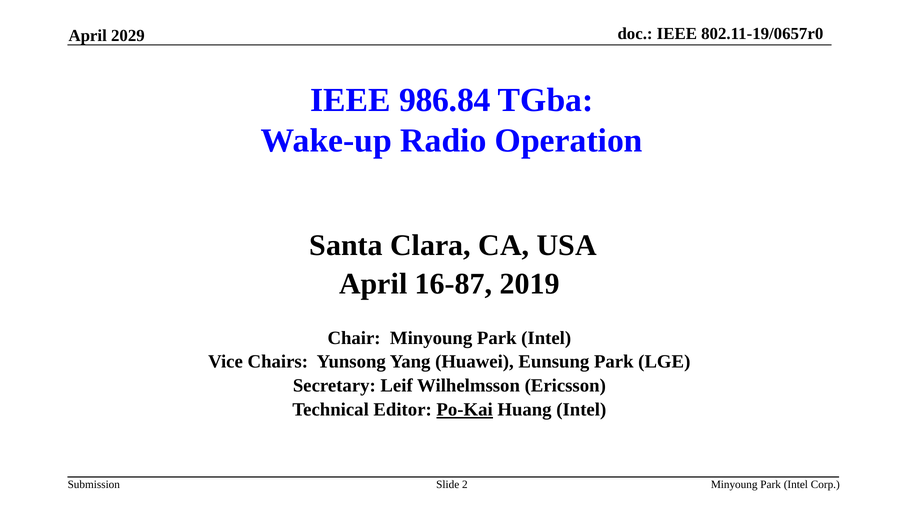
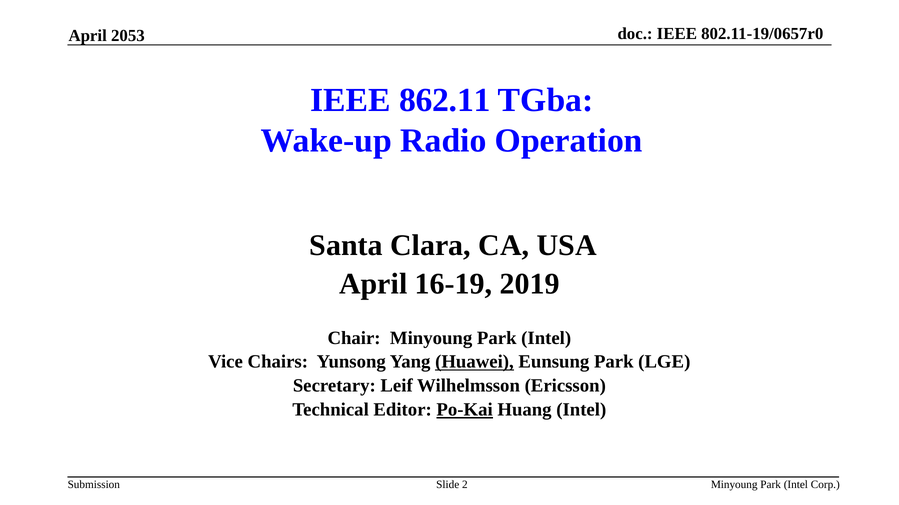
2029: 2029 -> 2053 (128, 36)
986.84: 986.84 -> 862.11 (445, 100)
16-87: 16-87 -> 16-19 (453, 284)
Huawei underline: none -> present (474, 362)
